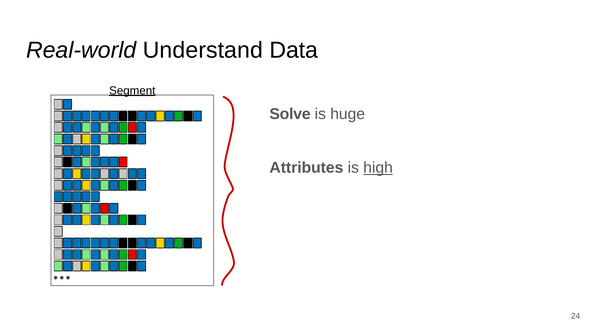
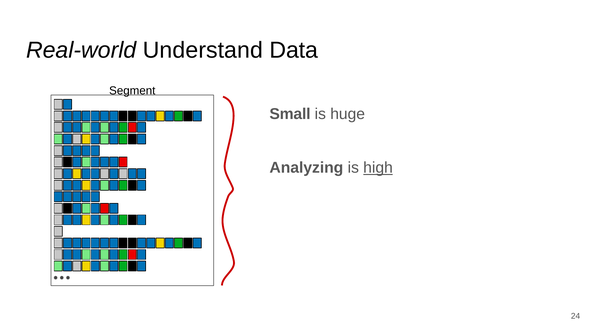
Segment underline: present -> none (132, 91)
Solve: Solve -> Small (290, 114)
Attributes: Attributes -> Analyzing (306, 168)
